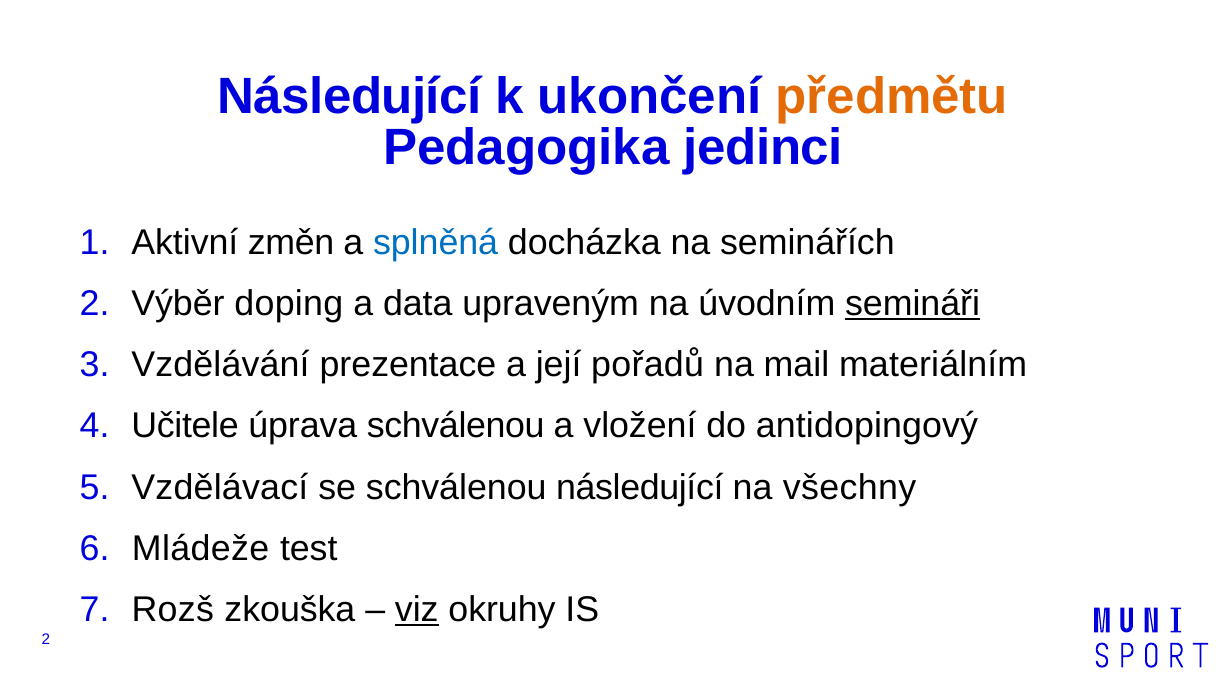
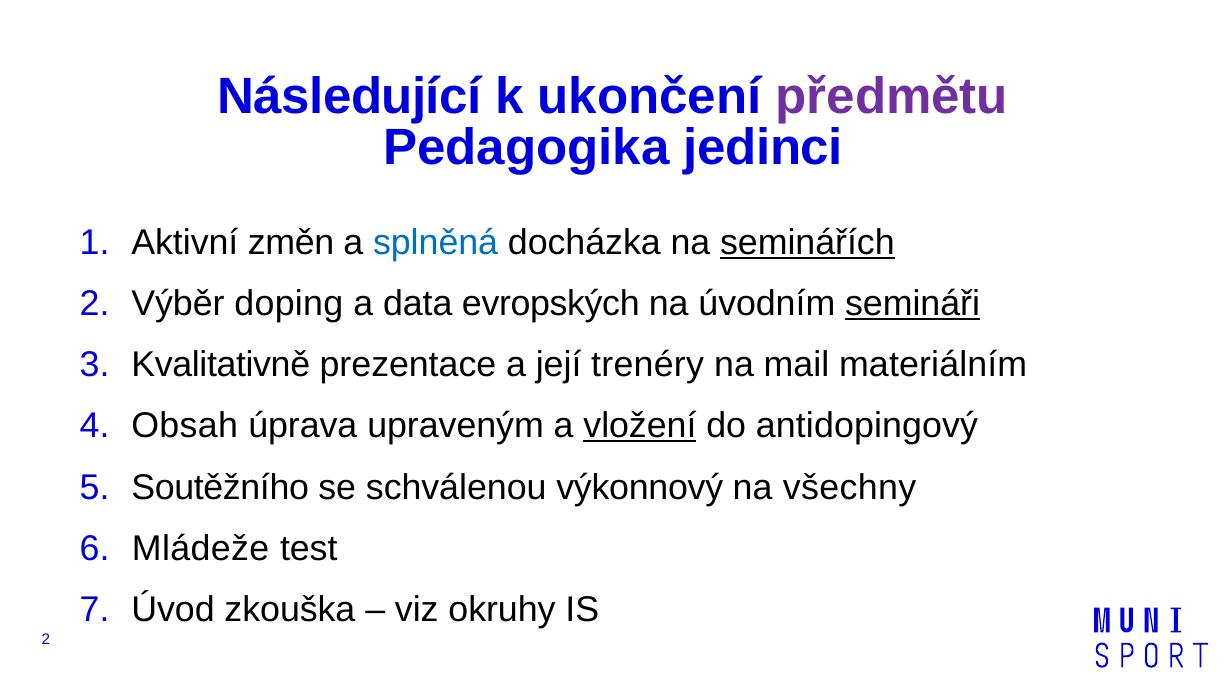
předmětu colour: orange -> purple (892, 96)
seminářích underline: none -> present (807, 243)
upraveným: upraveným -> evropských (551, 304)
Vzdělávání: Vzdělávání -> Kvalitativně (221, 365)
pořadů: pořadů -> trenéry (648, 365)
Učitele: Učitele -> Obsah (185, 426)
úprava schválenou: schválenou -> upraveným (456, 426)
vložení underline: none -> present (640, 426)
Vzdělávací: Vzdělávací -> Soutěžního (220, 488)
schválenou následující: následující -> výkonnový (640, 488)
Rozš: Rozš -> Úvod (173, 610)
viz underline: present -> none (417, 610)
